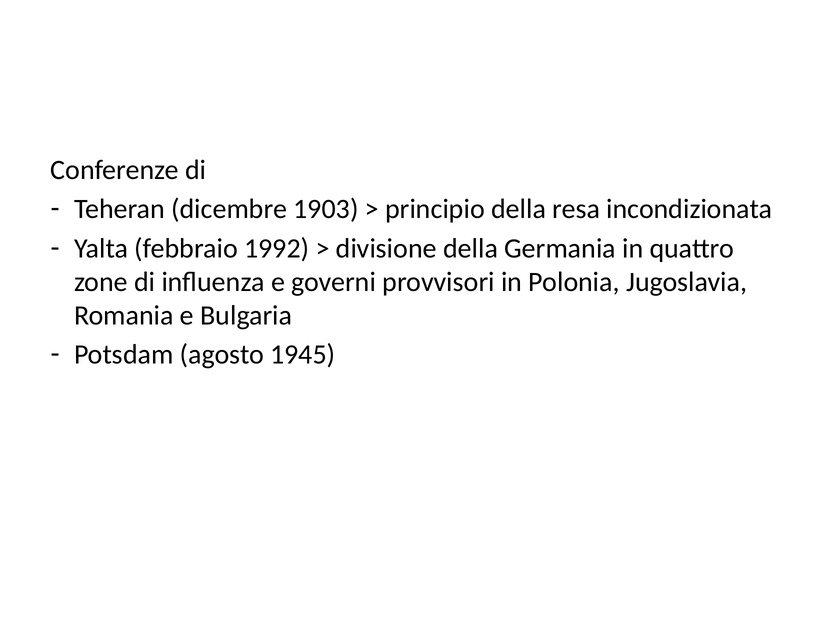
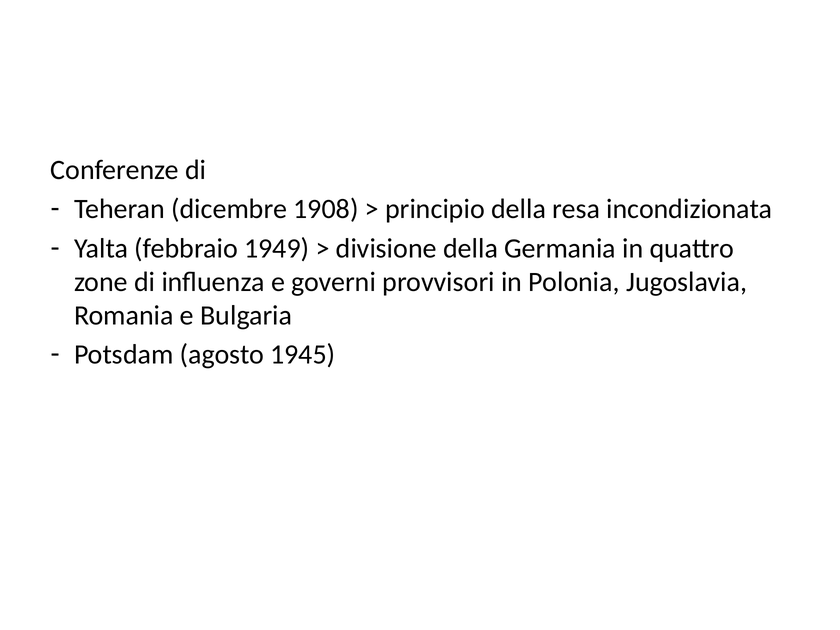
1903: 1903 -> 1908 (326, 209)
1992: 1992 -> 1949 (277, 248)
